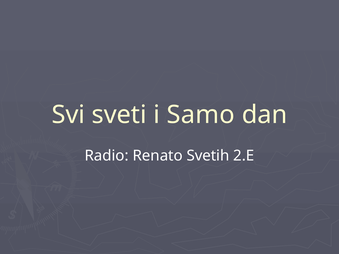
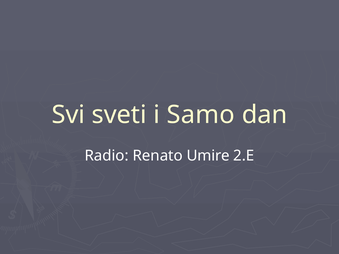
Svetih: Svetih -> Umire (208, 156)
